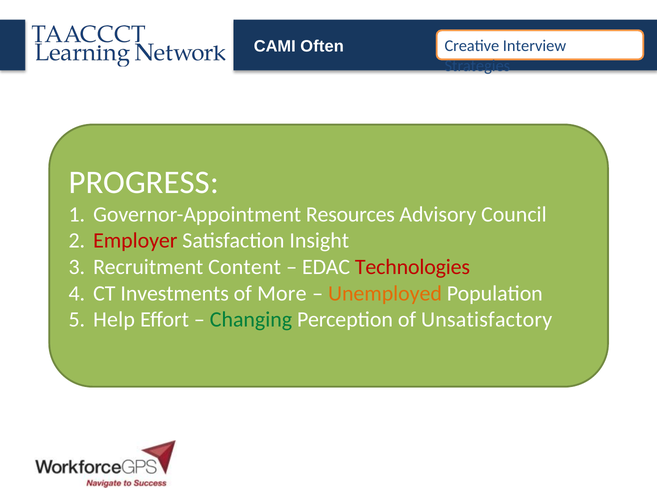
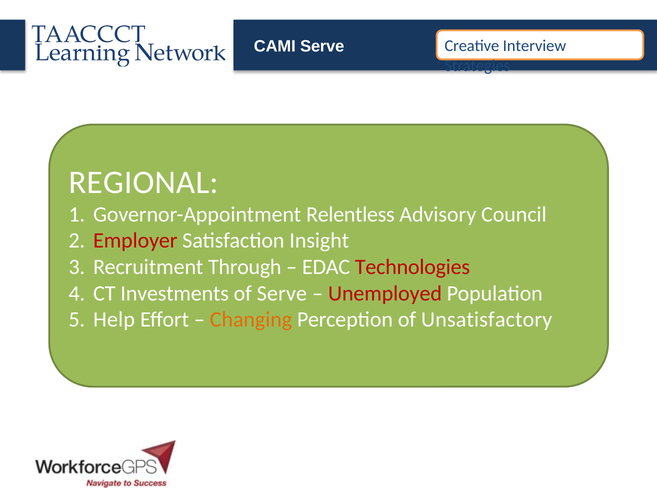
CAMI Often: Often -> Serve (322, 46)
PROGRESS: PROGRESS -> REGIONAL (144, 182)
Resources: Resources -> Relentless (350, 214)
Content: Content -> Through (245, 267)
of More: More -> Serve (282, 293)
Unemployed colour: orange -> red (385, 293)
Changing colour: green -> orange (251, 319)
